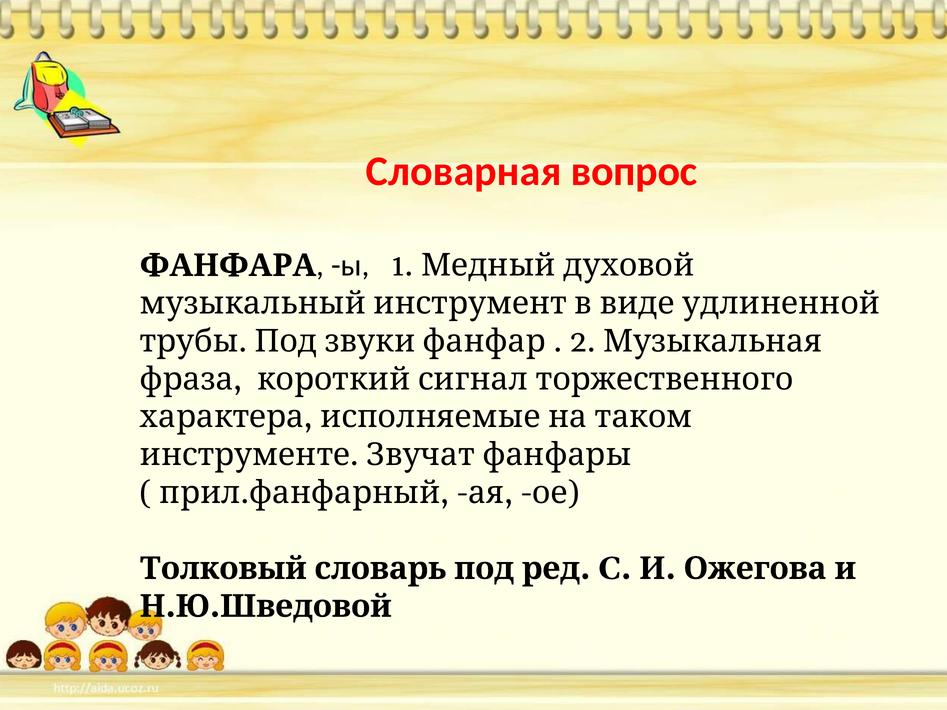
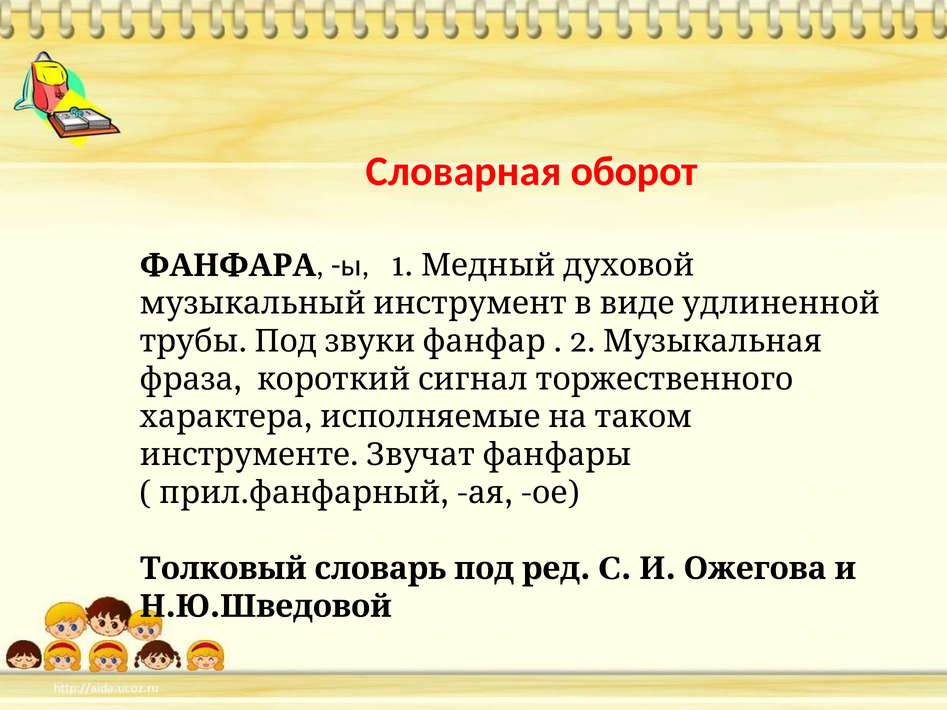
вопрос: вопрос -> оборот (634, 172)
